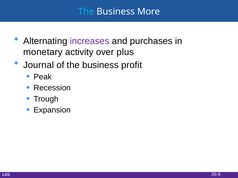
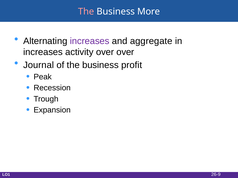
The colour: light blue -> pink (86, 12)
purchases: purchases -> aggregate (151, 41)
monetary: monetary -> increases (43, 52)
over plus: plus -> over (125, 52)
